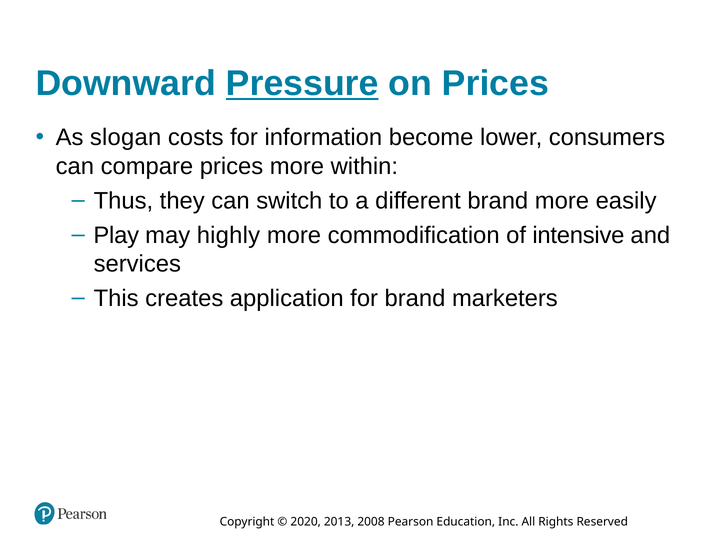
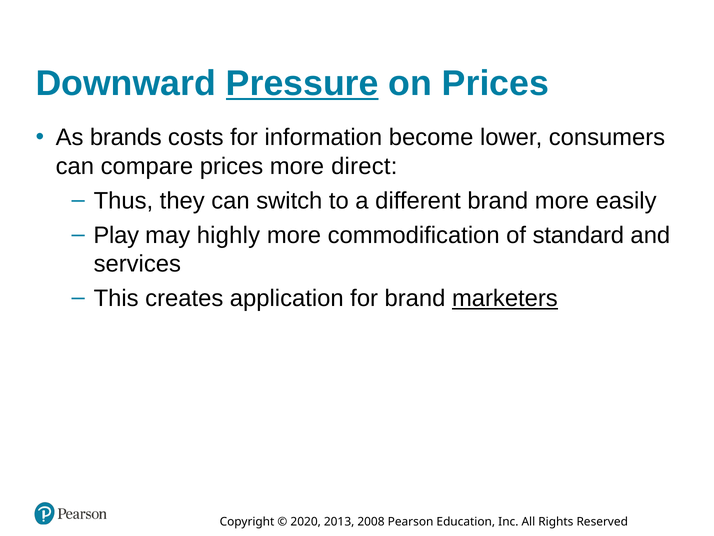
slogan: slogan -> brands (126, 137)
within: within -> direct (364, 166)
intensive: intensive -> standard (578, 235)
marketers underline: none -> present (505, 298)
